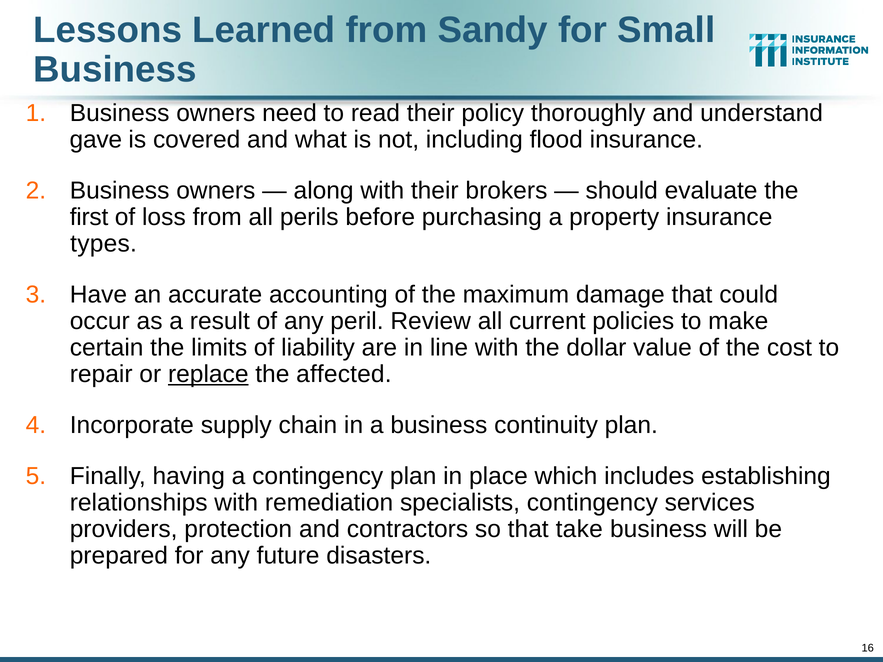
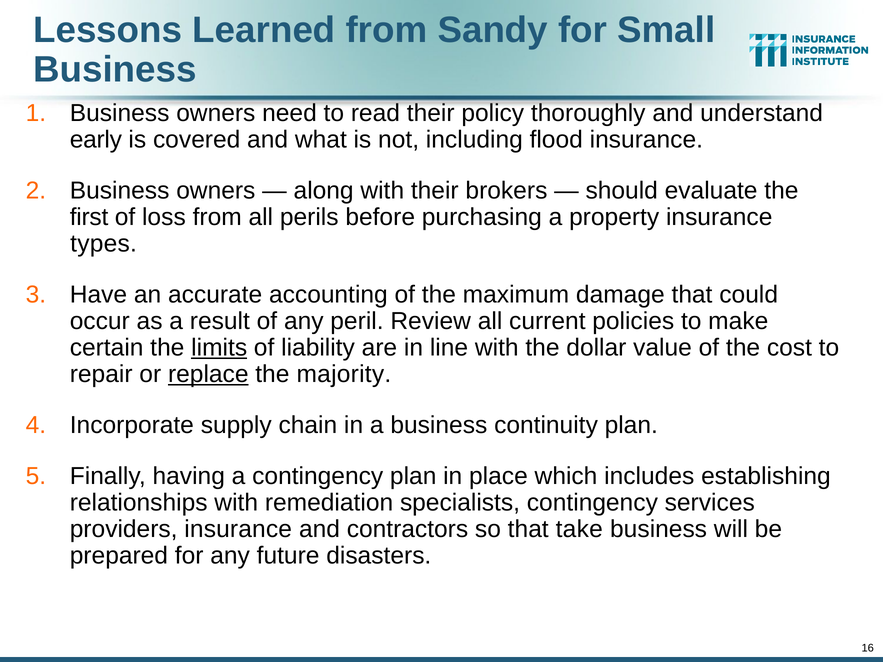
gave: gave -> early (96, 140)
limits underline: none -> present (219, 348)
affected: affected -> majority (344, 374)
providers protection: protection -> insurance (238, 529)
